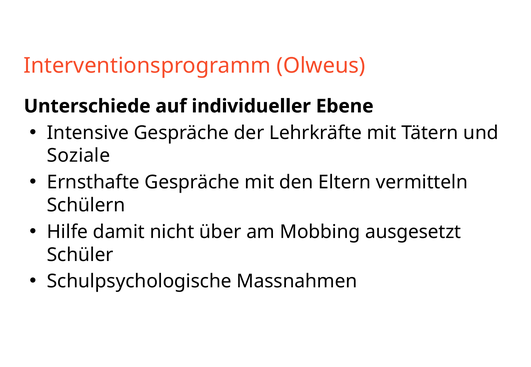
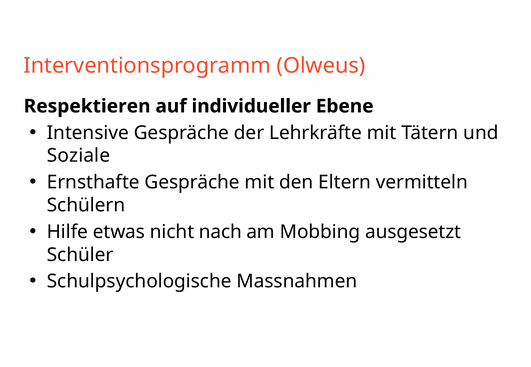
Unterschiede: Unterschiede -> Respektieren (87, 106)
damit: damit -> etwas (119, 232)
über: über -> nach (220, 232)
